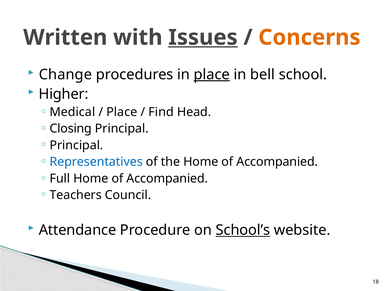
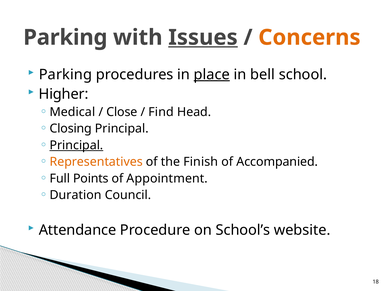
Written: Written -> Parking (65, 37)
Change: Change -> Parking (65, 75)
Place: Place -> Close (122, 112)
Principal underline: none -> present (76, 145)
Representatives colour: blue -> orange (96, 162)
the Home: Home -> Finish (201, 162)
Full Home: Home -> Points (91, 178)
Accompanied: Accompanied -> Appointment (167, 178)
Teachers: Teachers -> Duration (76, 195)
School’s underline: present -> none (243, 230)
